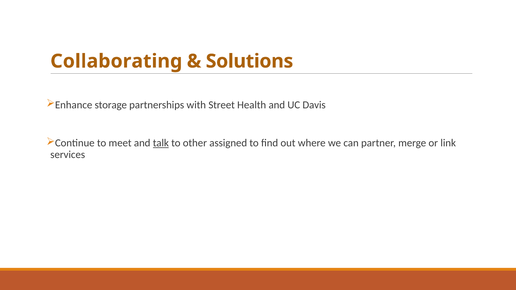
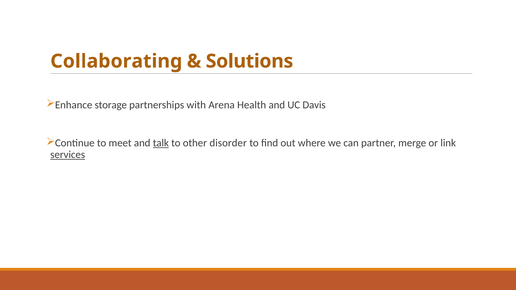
Street: Street -> Arena (222, 105)
assigned: assigned -> disorder (228, 143)
services underline: none -> present (68, 155)
